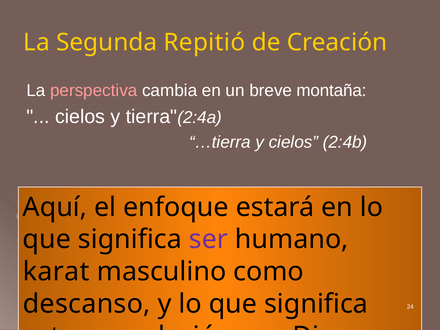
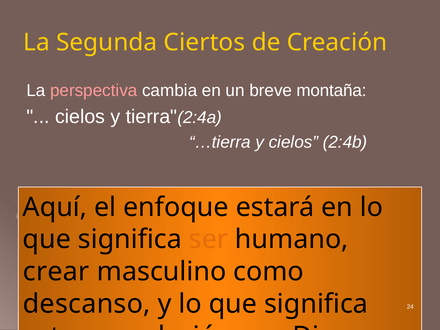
Repitió: Repitió -> Ciertos (204, 42)
ser colour: purple -> orange (208, 239)
karat: karat -> crear (56, 272)
